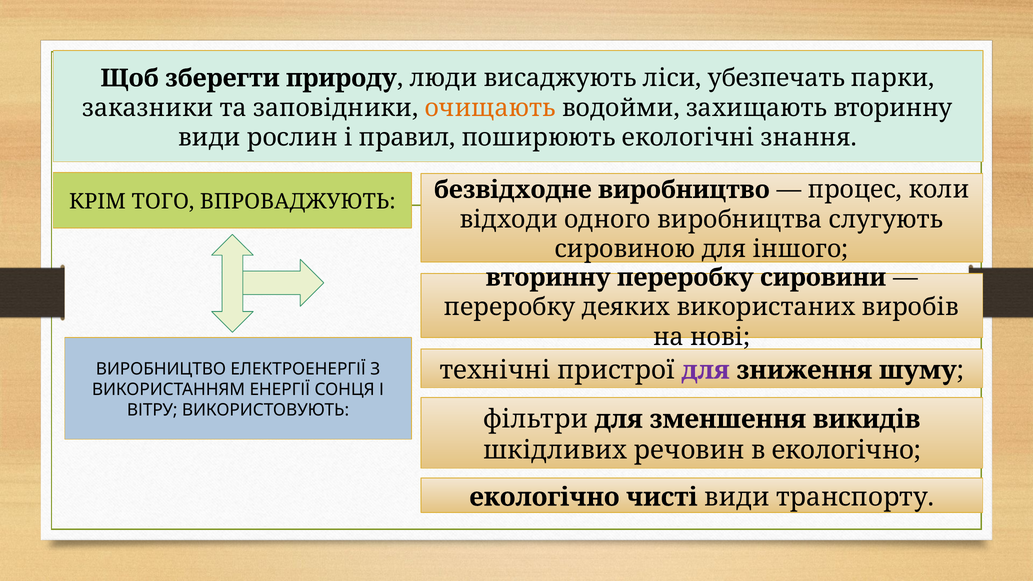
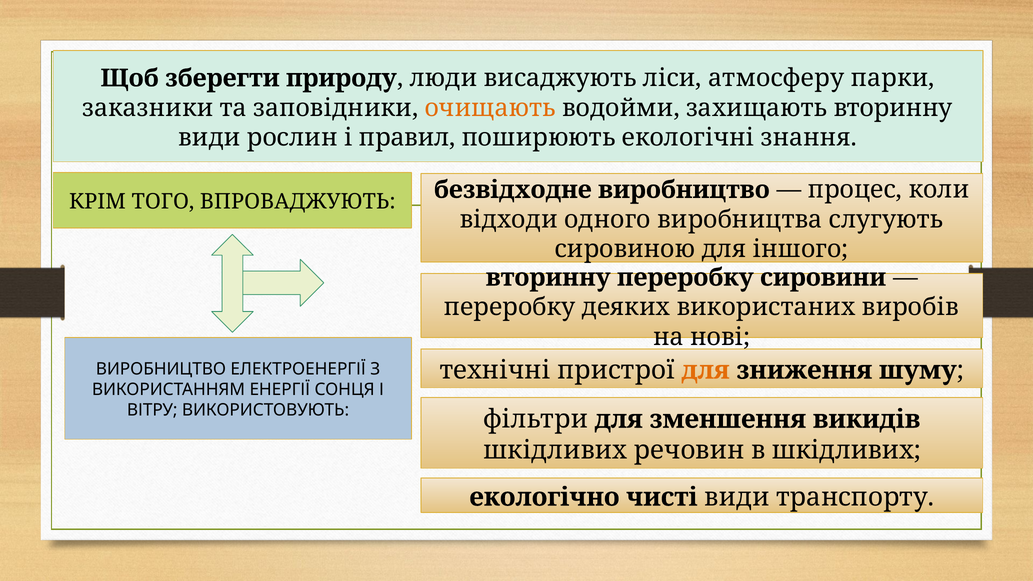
убезпечать: убезпечать -> атмосферу (776, 78)
для colour: purple -> orange (706, 370)
в екологічно: екологічно -> шкідливих (846, 450)
